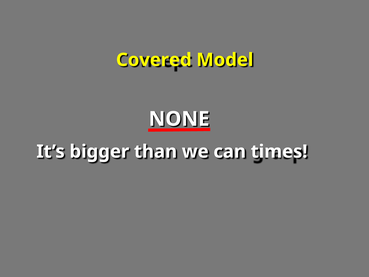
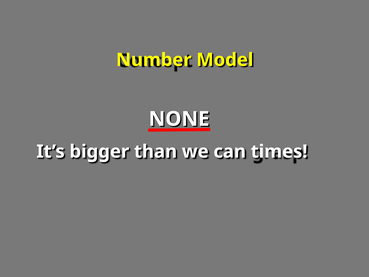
Covered: Covered -> Number (154, 60)
